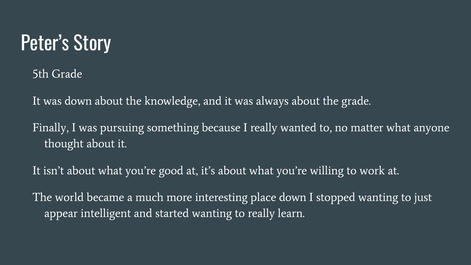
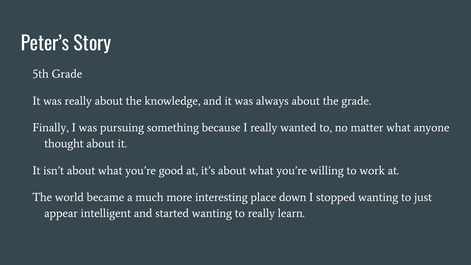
was down: down -> really (78, 101)
